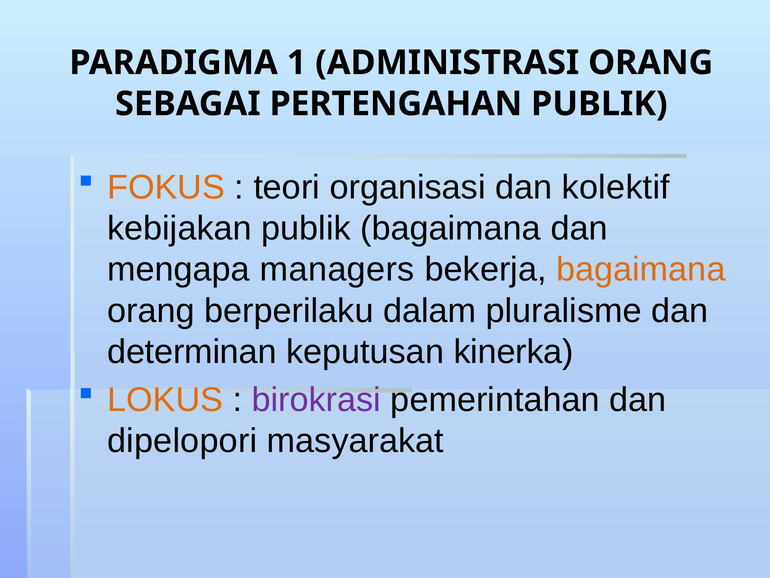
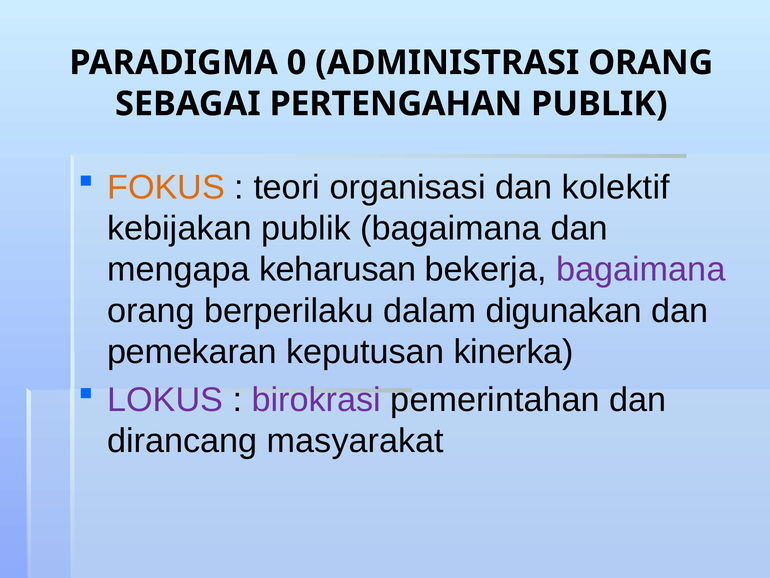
1: 1 -> 0 (297, 63)
managers: managers -> keharusan (338, 269)
bagaimana colour: orange -> purple (641, 269)
pluralisme: pluralisme -> digunakan (564, 310)
determinan: determinan -> pemekaran (192, 352)
LOKUS colour: orange -> purple (165, 399)
dipelopori: dipelopori -> dirancang (182, 441)
